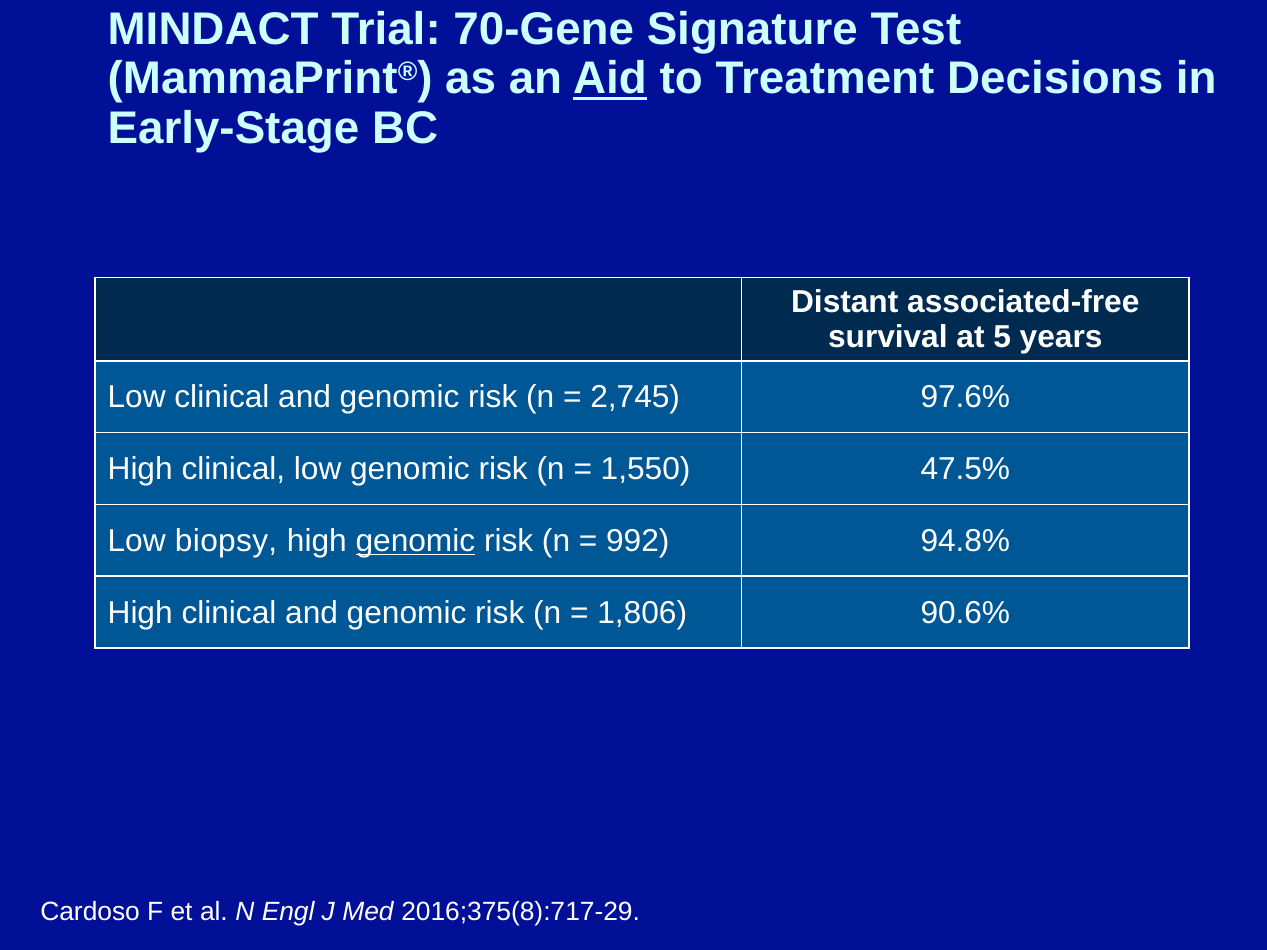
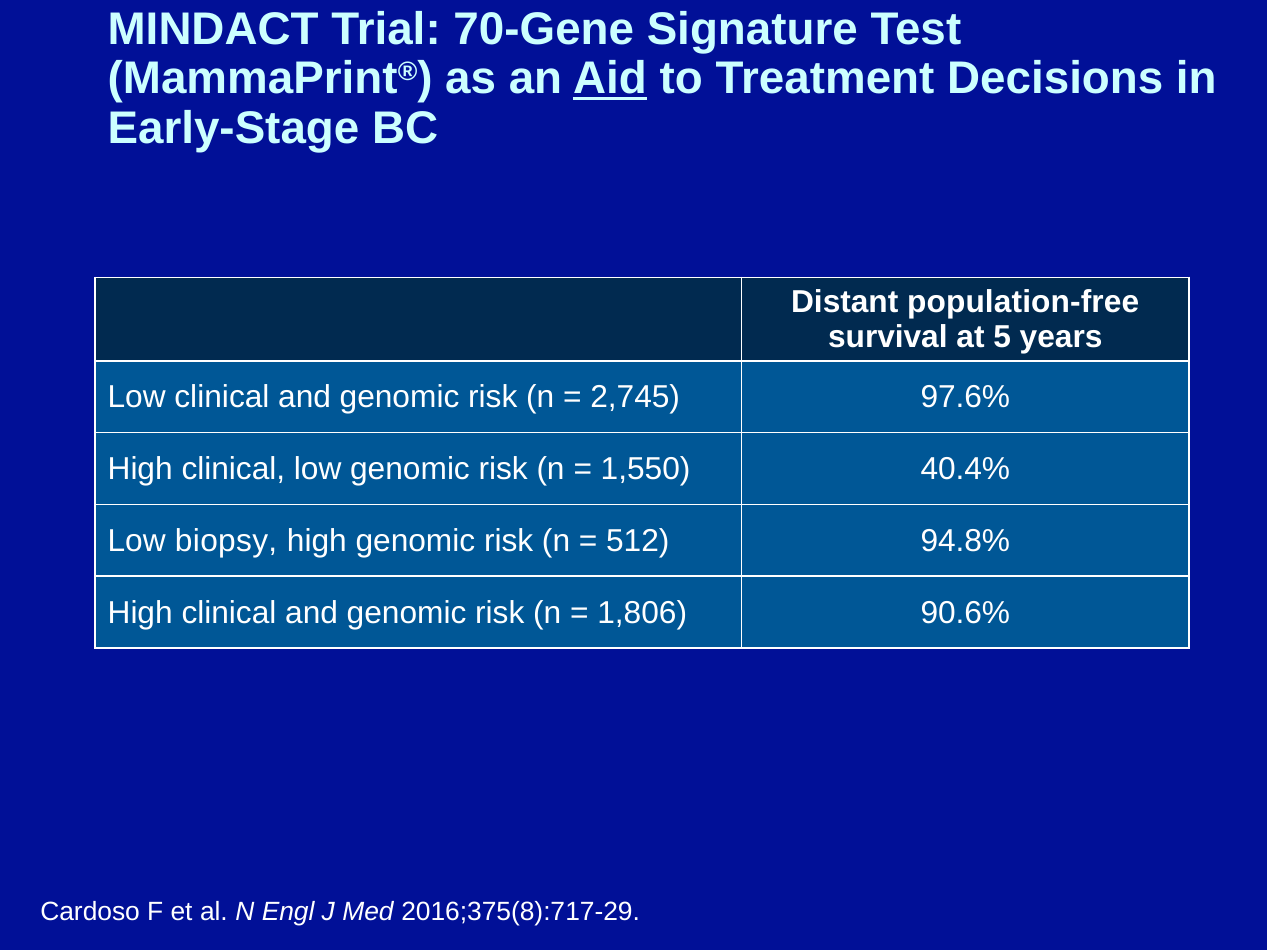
associated-free: associated-free -> population-free (1023, 302)
47.5%: 47.5% -> 40.4% (965, 469)
genomic underline: present -> none (415, 541)
992: 992 -> 512 (638, 541)
